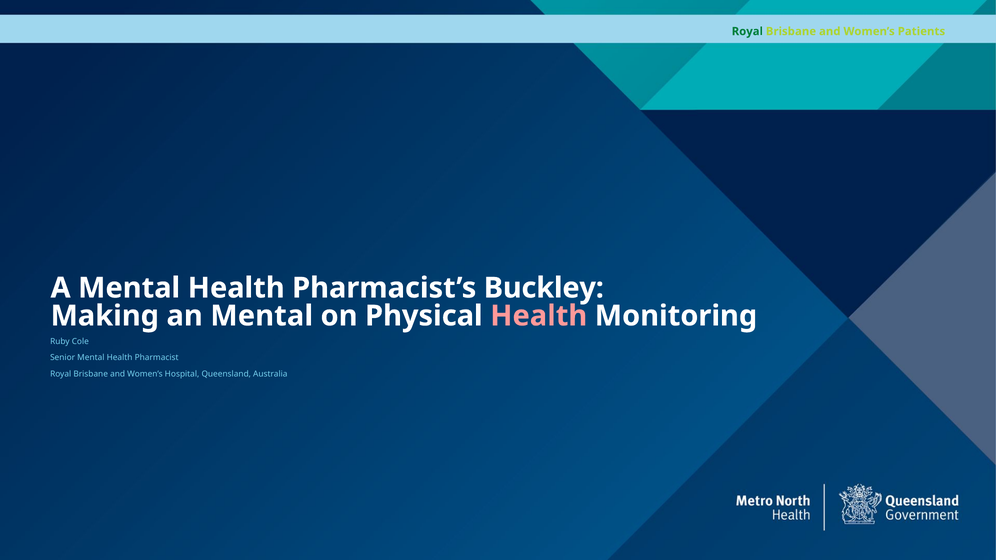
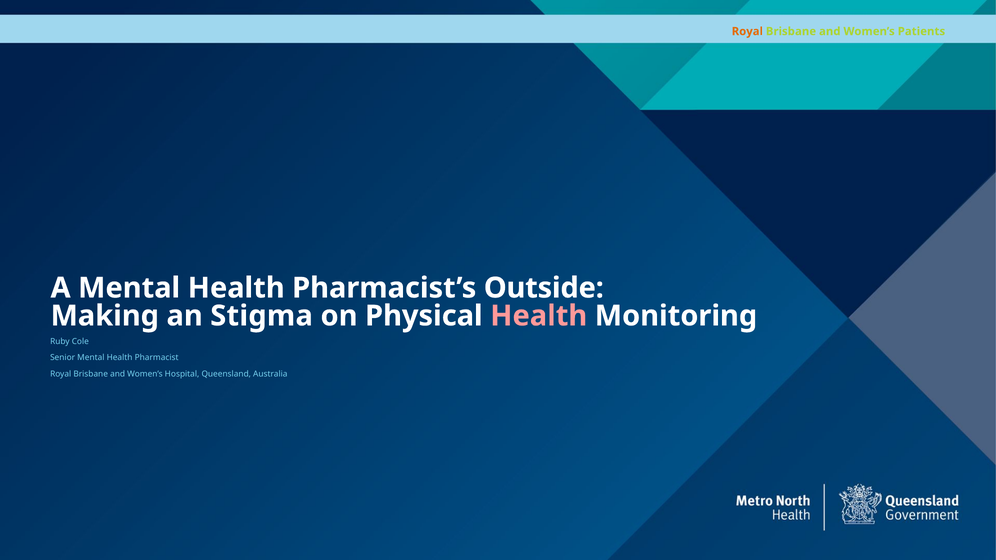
Royal colour: green -> orange (747, 31)
Buckley: Buckley -> Outside (544, 288)
an Mental: Mental -> Stigma (262, 316)
